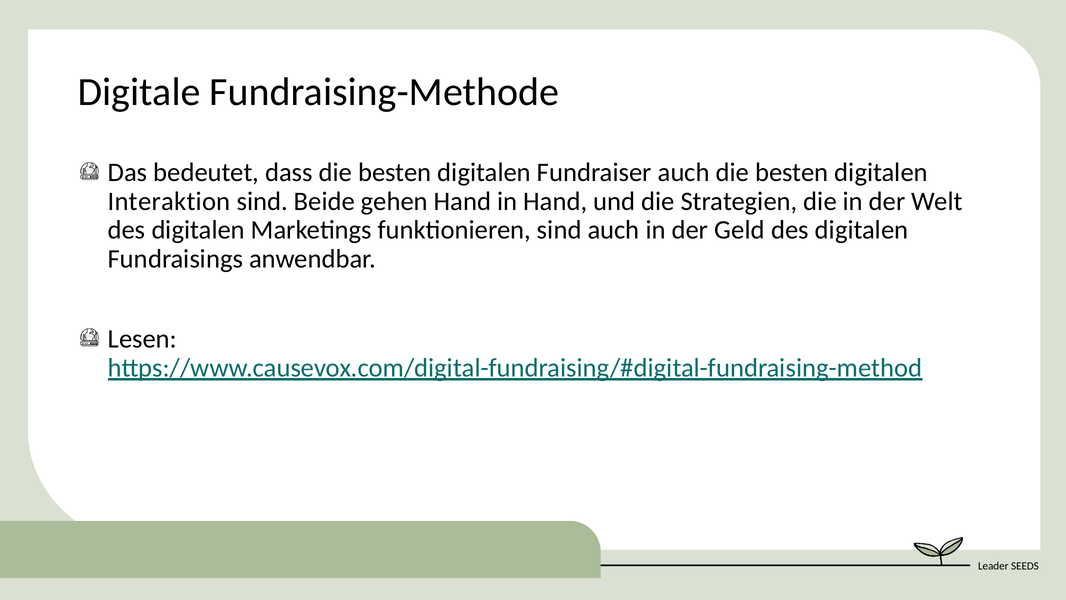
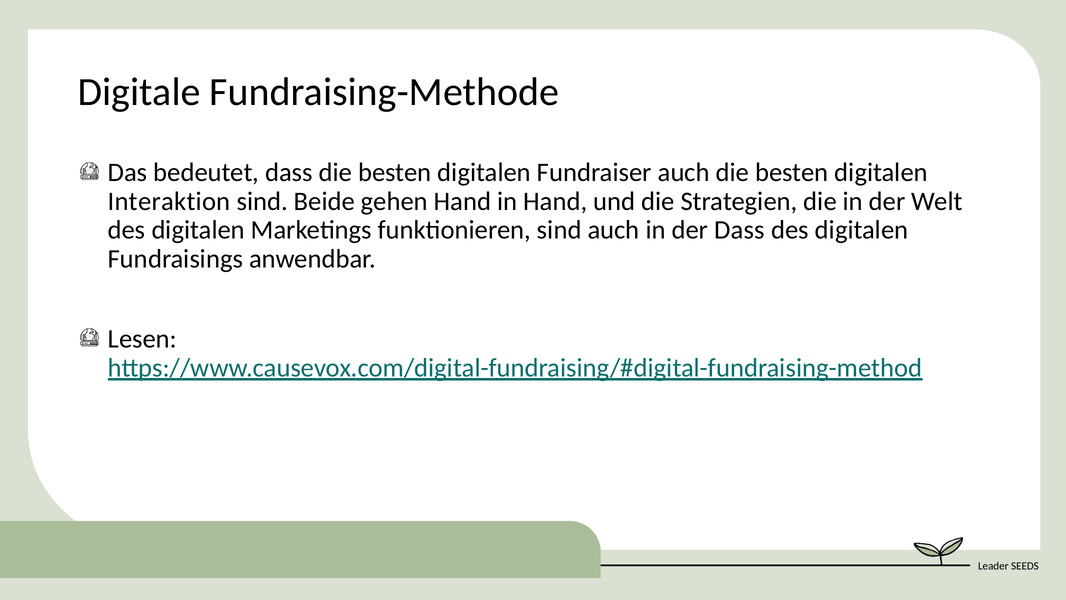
der Geld: Geld -> Dass (740, 230)
